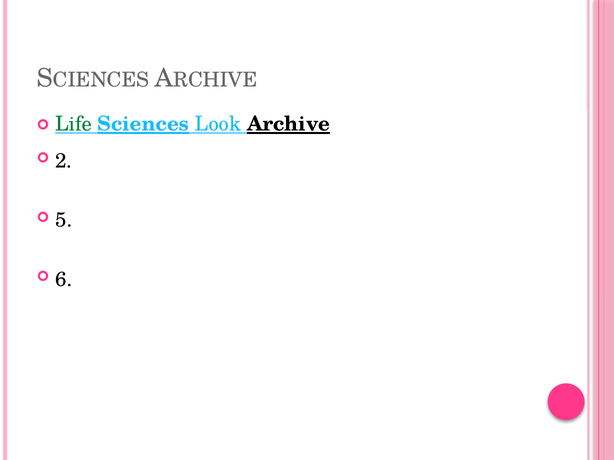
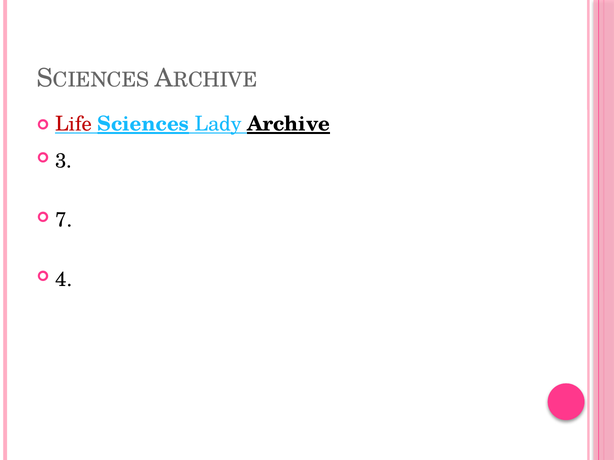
Life colour: green -> red (74, 124)
Look: Look -> Lady (218, 124)
2: 2 -> 3 (64, 161)
5: 5 -> 7 (64, 220)
6: 6 -> 4 (64, 280)
